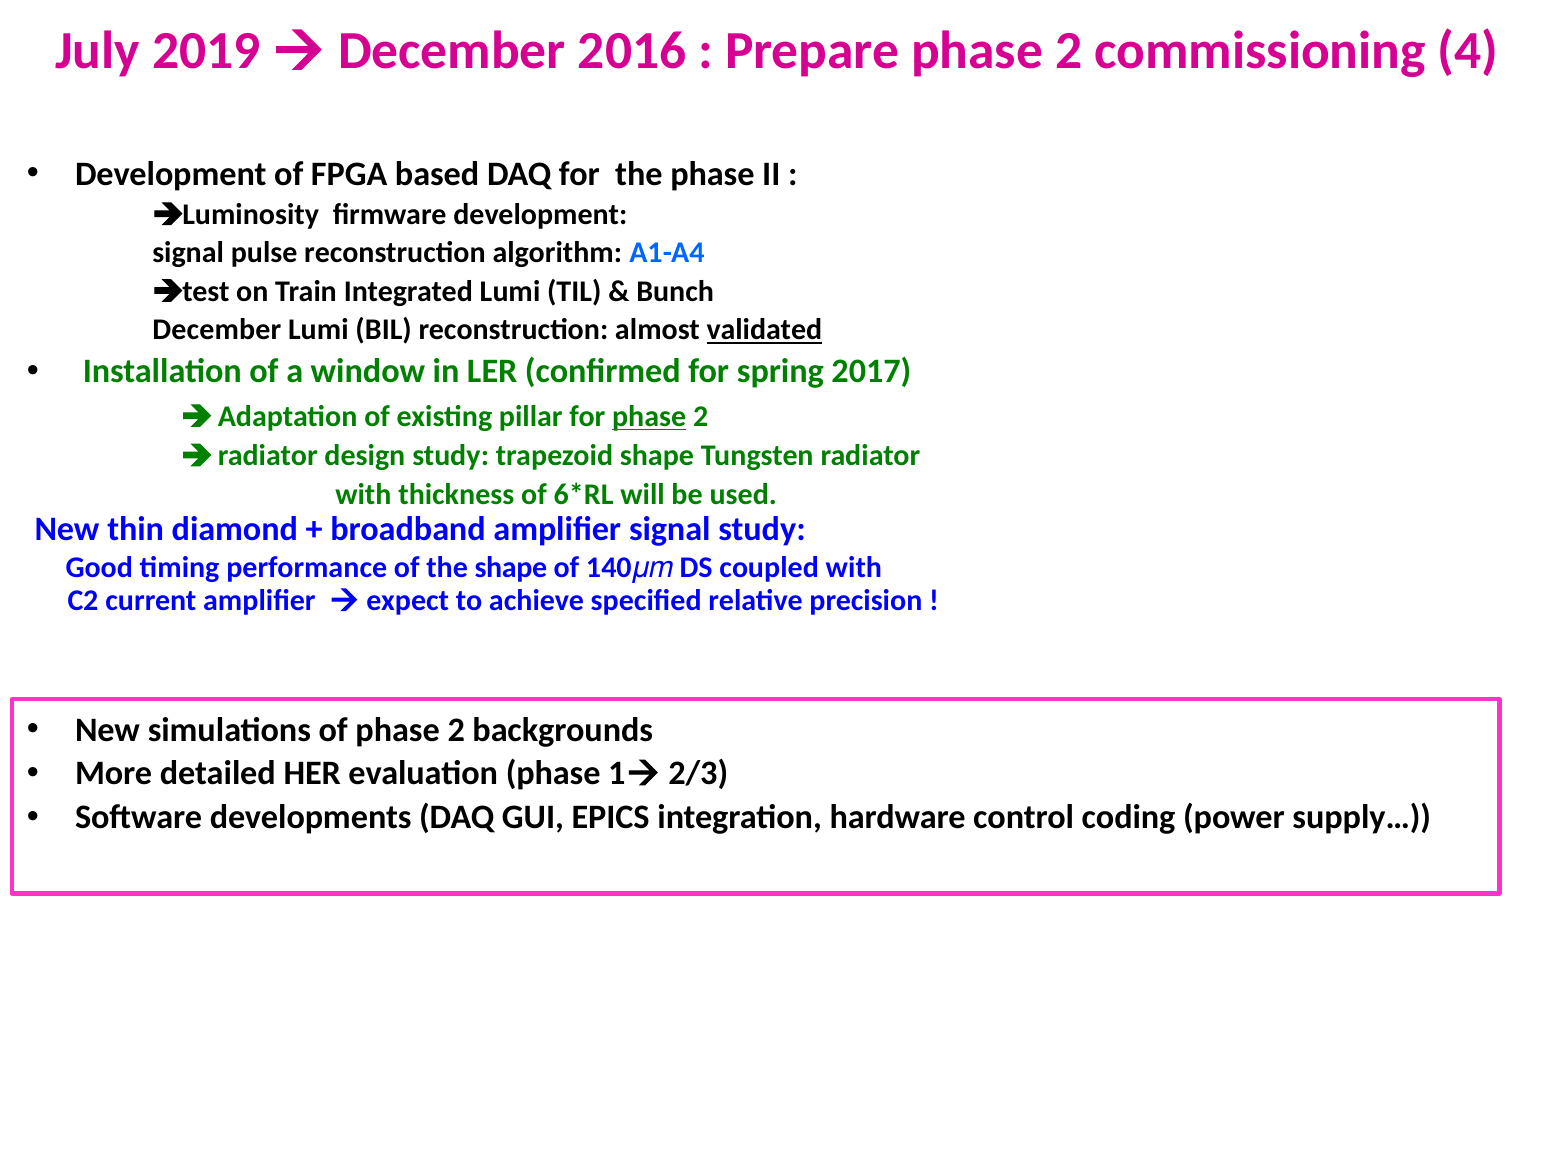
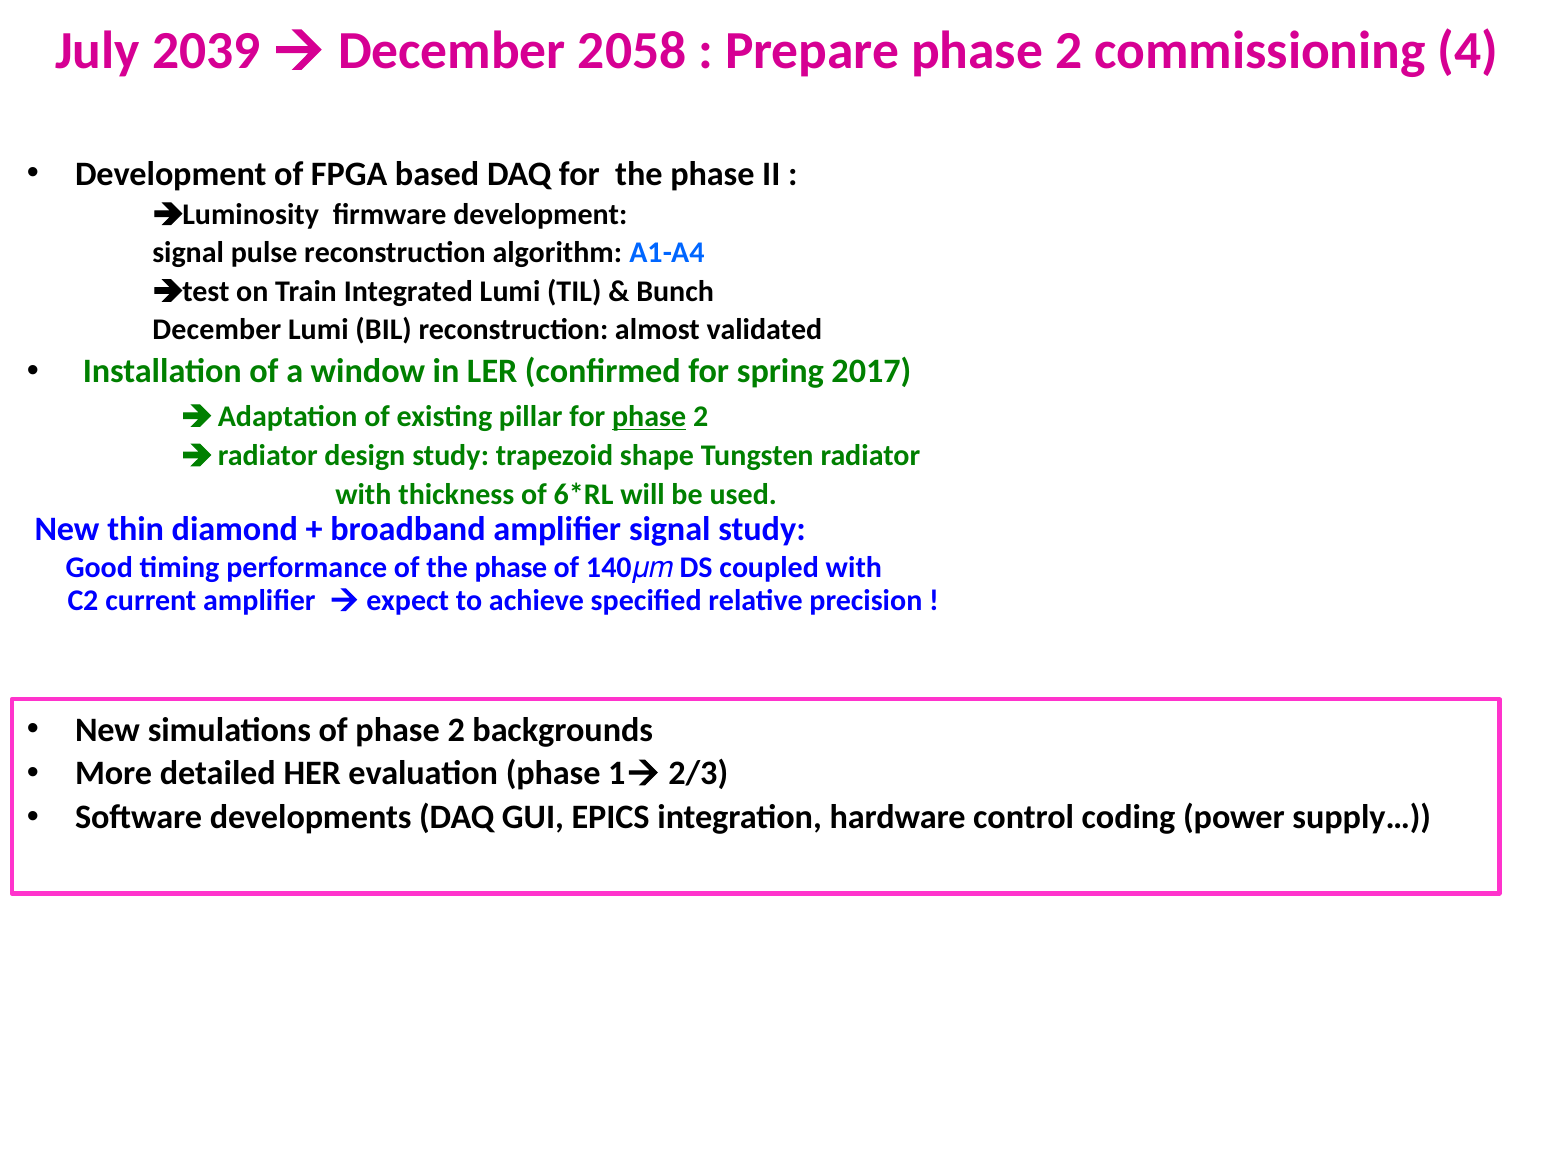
2019: 2019 -> 2039 (206, 51)
2016: 2016 -> 2058 (632, 51)
validated underline: present -> none (764, 330)
of the shape: shape -> phase (511, 568)
